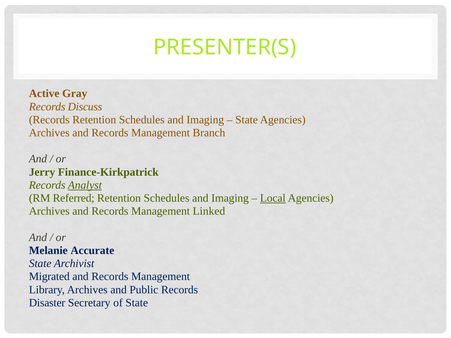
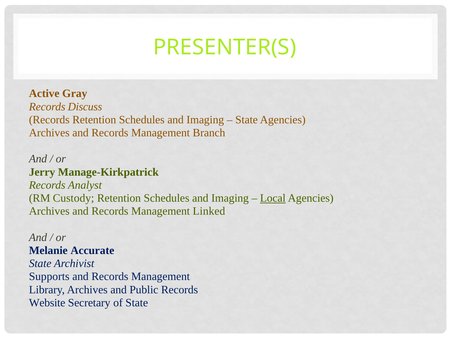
Finance-Kirkpatrick: Finance-Kirkpatrick -> Manage-Kirkpatrick (108, 172)
Analyst underline: present -> none (85, 185)
Referred: Referred -> Custody (74, 198)
Migrated: Migrated -> Supports (49, 277)
Disaster: Disaster -> Website (47, 303)
